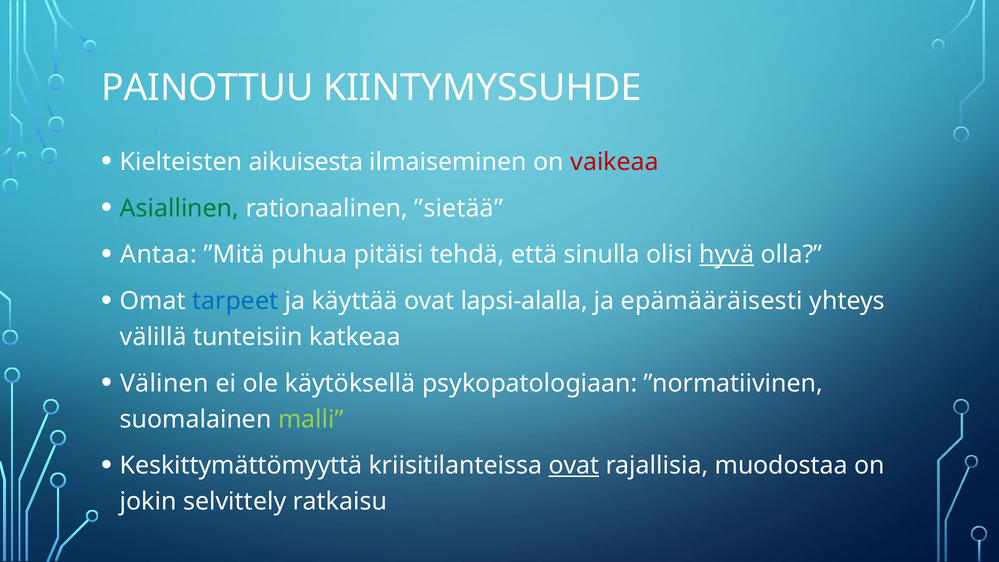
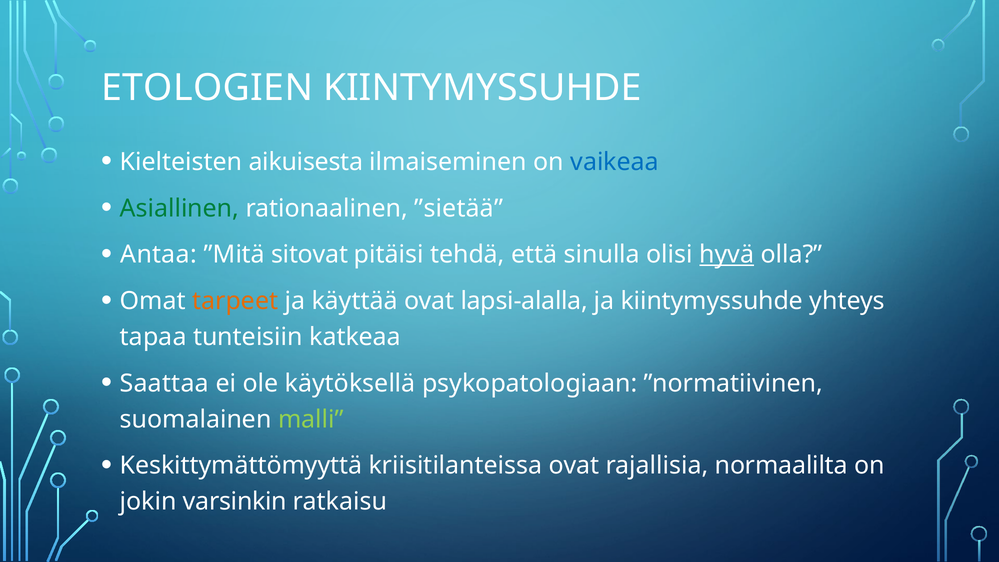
PAINOTTUU: PAINOTTUU -> ETOLOGIEN (207, 88)
vaikeaa colour: red -> blue (615, 162)
puhua: puhua -> sitovat (310, 255)
tarpeet colour: blue -> orange (235, 301)
ja epämääräisesti: epämääräisesti -> kiintymyssuhde (712, 301)
välillä: välillä -> tapaa (153, 337)
Välinen: Välinen -> Saattaa (164, 383)
ovat underline: present -> none (574, 466)
muodostaa: muodostaa -> normaalilta (781, 466)
selvittely: selvittely -> varsinkin (235, 502)
